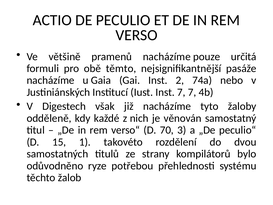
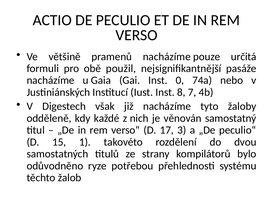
těmto: těmto -> použil (121, 68)
2: 2 -> 0 (180, 80)
Inst 7: 7 -> 8 (181, 92)
70: 70 -> 17 (167, 130)
